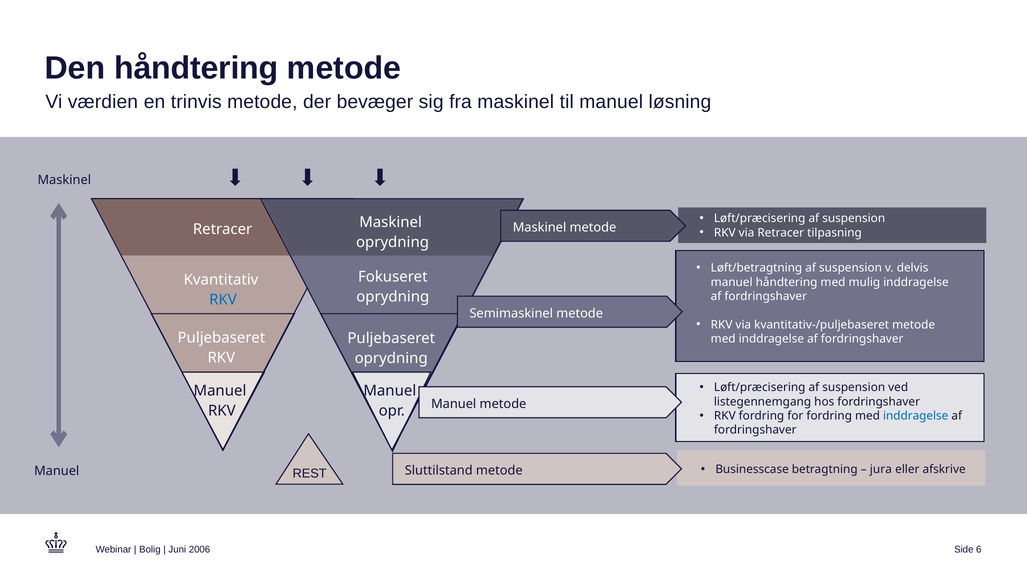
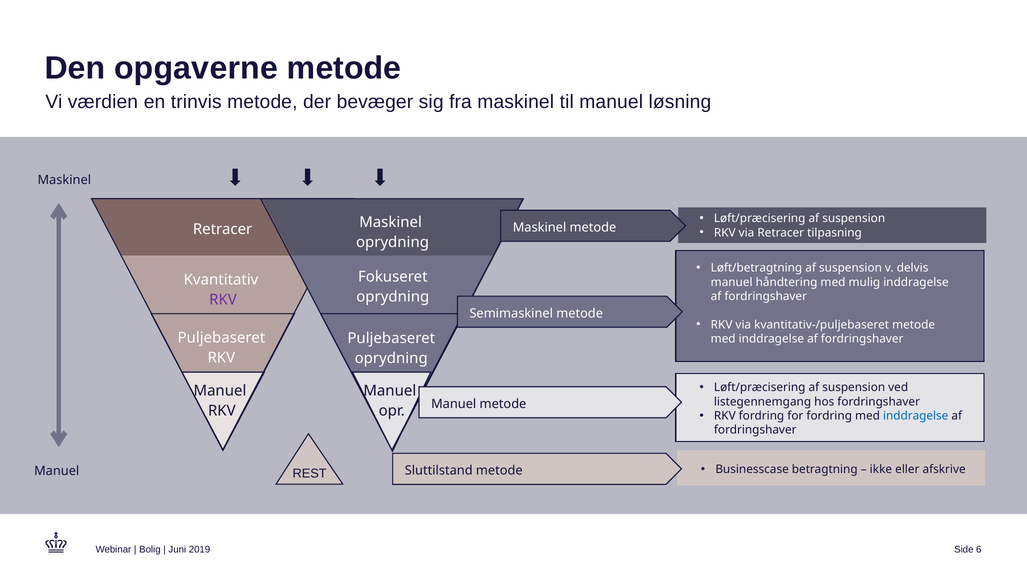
Den håndtering: håndtering -> opgaverne (196, 68)
RKV colour: blue -> purple (223, 299)
jura: jura -> ikke (881, 469)
2006: 2006 -> 2019 (199, 549)
